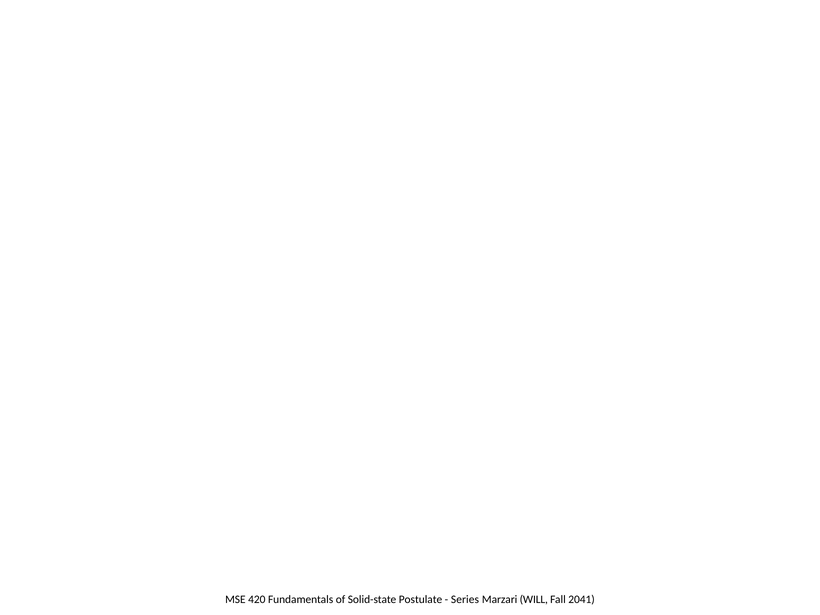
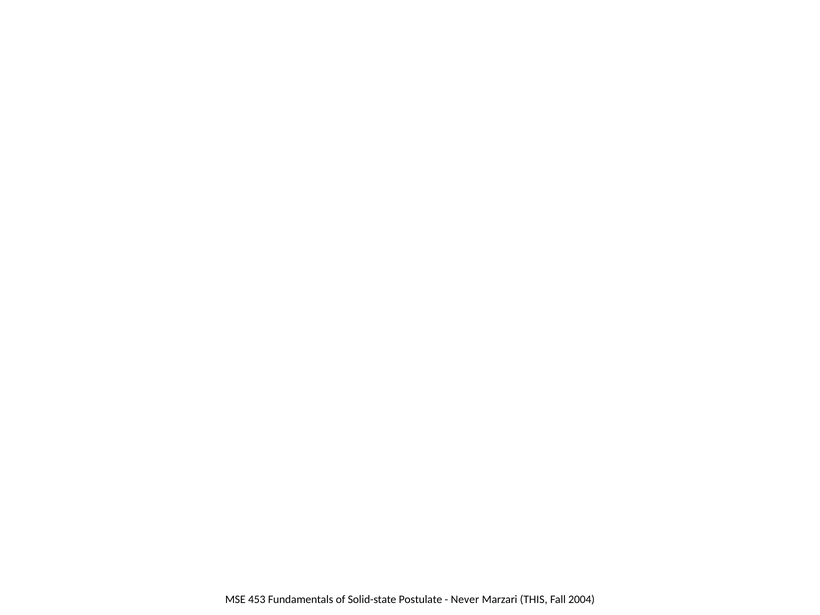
420: 420 -> 453 (257, 599)
Series: Series -> Never (465, 599)
WILL: WILL -> THIS (534, 599)
2041: 2041 -> 2004 (582, 599)
